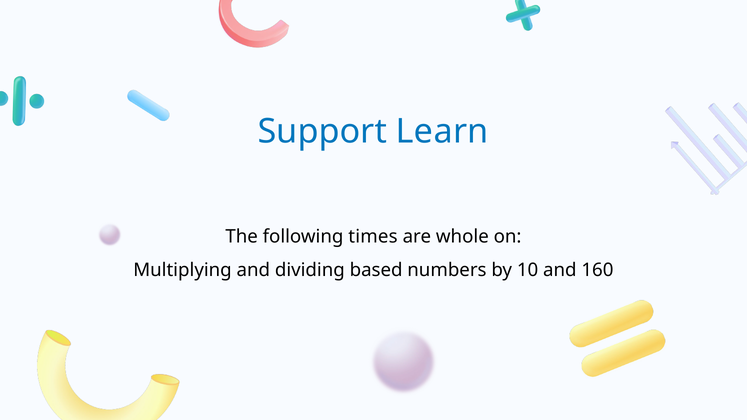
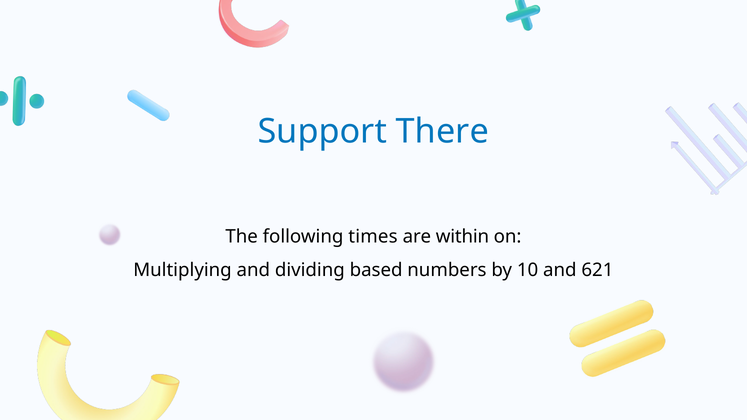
Learn: Learn -> There (442, 131)
whole: whole -> within (462, 237)
160: 160 -> 621 (597, 270)
